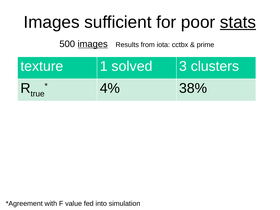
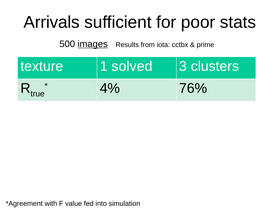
Images: Images -> Arrivals (52, 22)
stats underline: present -> none (238, 22)
38%: 38% -> 76% (193, 88)
